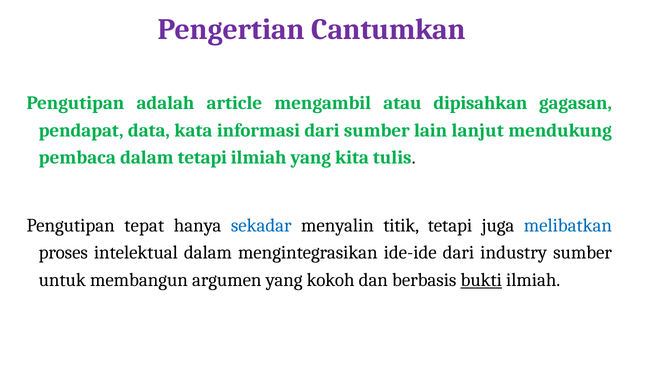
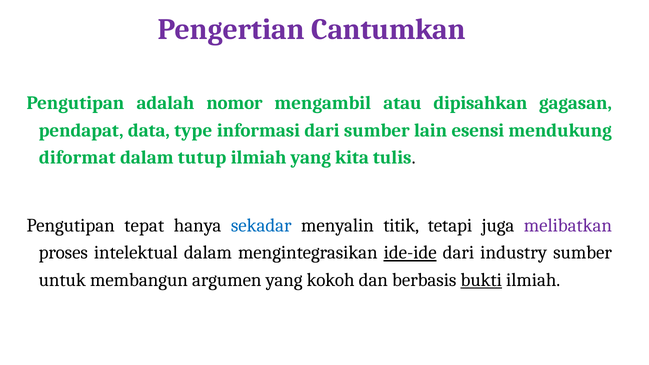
article: article -> nomor (234, 103)
kata: kata -> type (193, 130)
lanjut: lanjut -> esensi (478, 130)
pembaca: pembaca -> diformat (77, 158)
dalam tetapi: tetapi -> tutup (202, 158)
melibatkan colour: blue -> purple (568, 225)
ide-ide underline: none -> present (410, 253)
